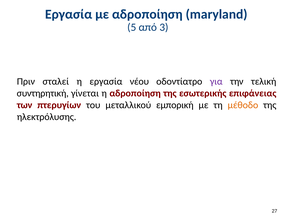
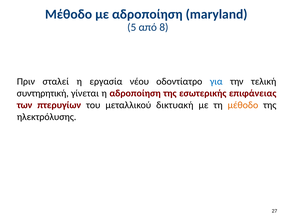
Εργασία: Εργασία -> Μέθοδο (69, 14)
3: 3 -> 8 (164, 27)
για colour: purple -> blue (216, 82)
εμπορική: εμπορική -> δικτυακή (175, 105)
